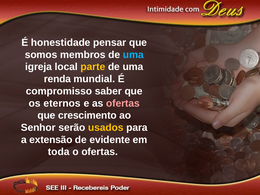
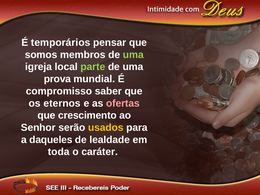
honestidade: honestidade -> temporários (61, 43)
uma colour: light blue -> light green (133, 55)
parte colour: yellow -> light green (93, 67)
renda: renda -> prova (57, 79)
extensão: extensão -> daqueles (51, 140)
evidente: evidente -> lealdade (110, 140)
o ofertas: ofertas -> caráter (100, 152)
